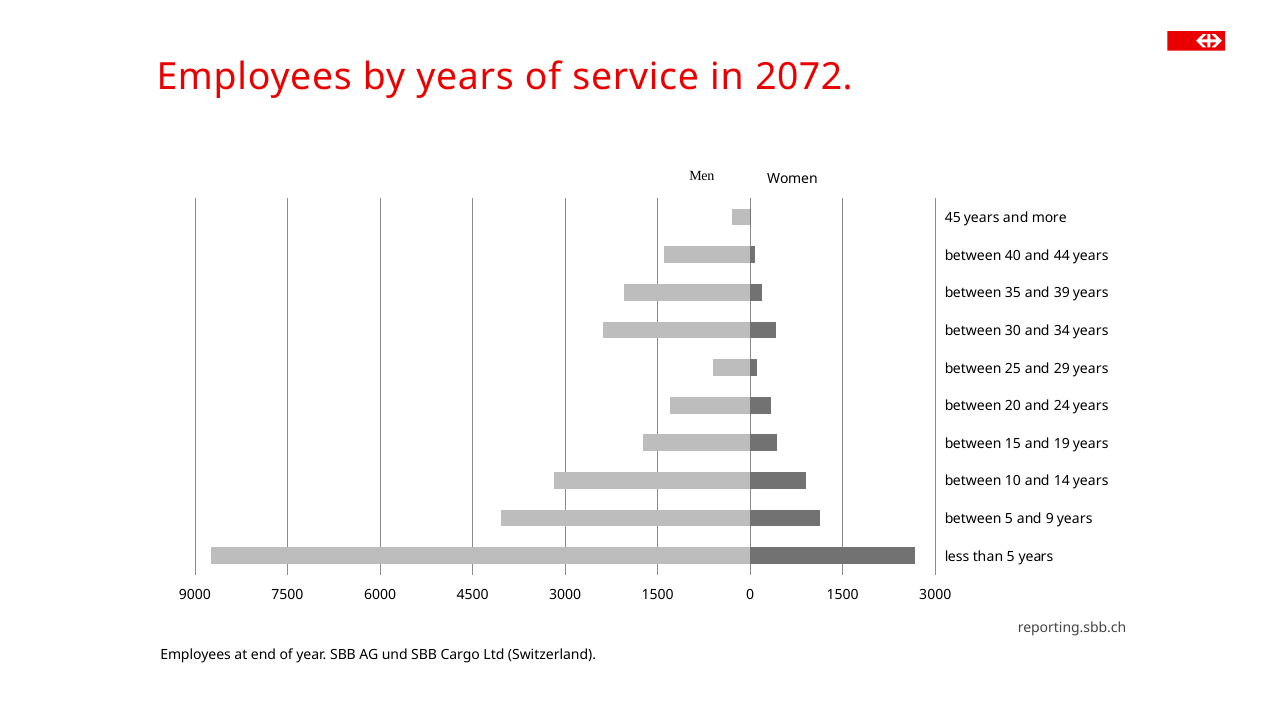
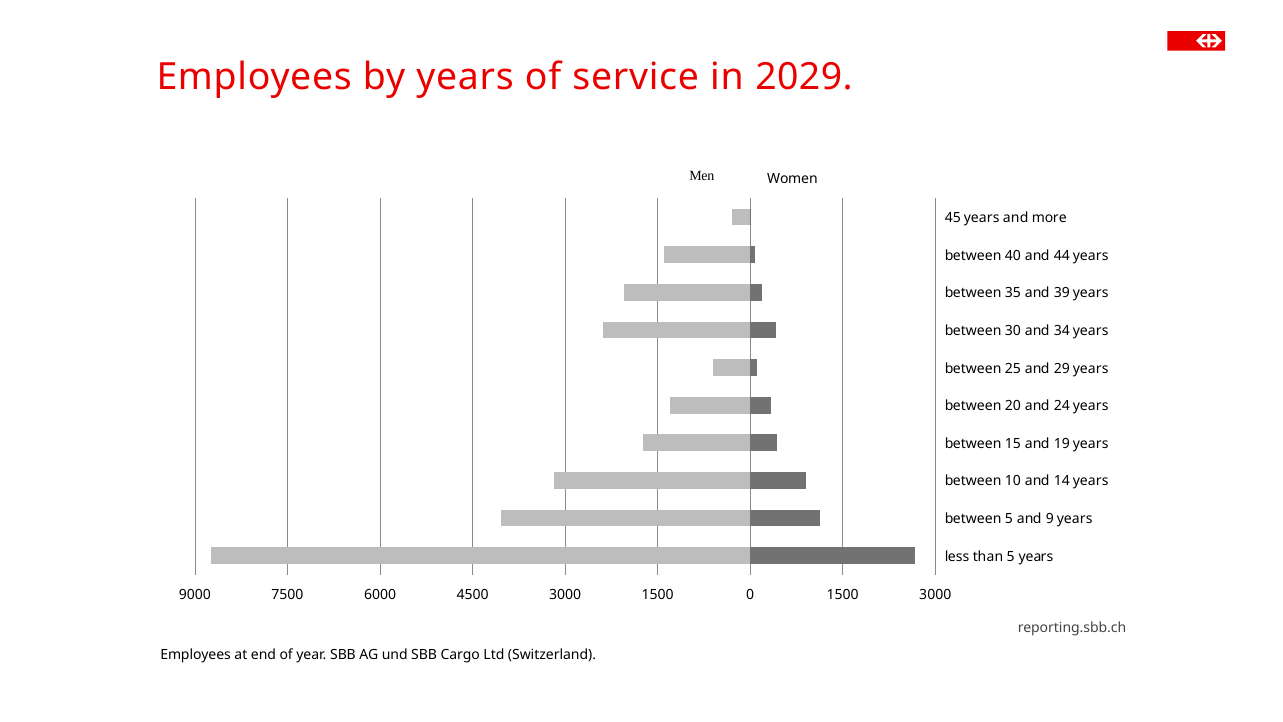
2072: 2072 -> 2029 (804, 77)
